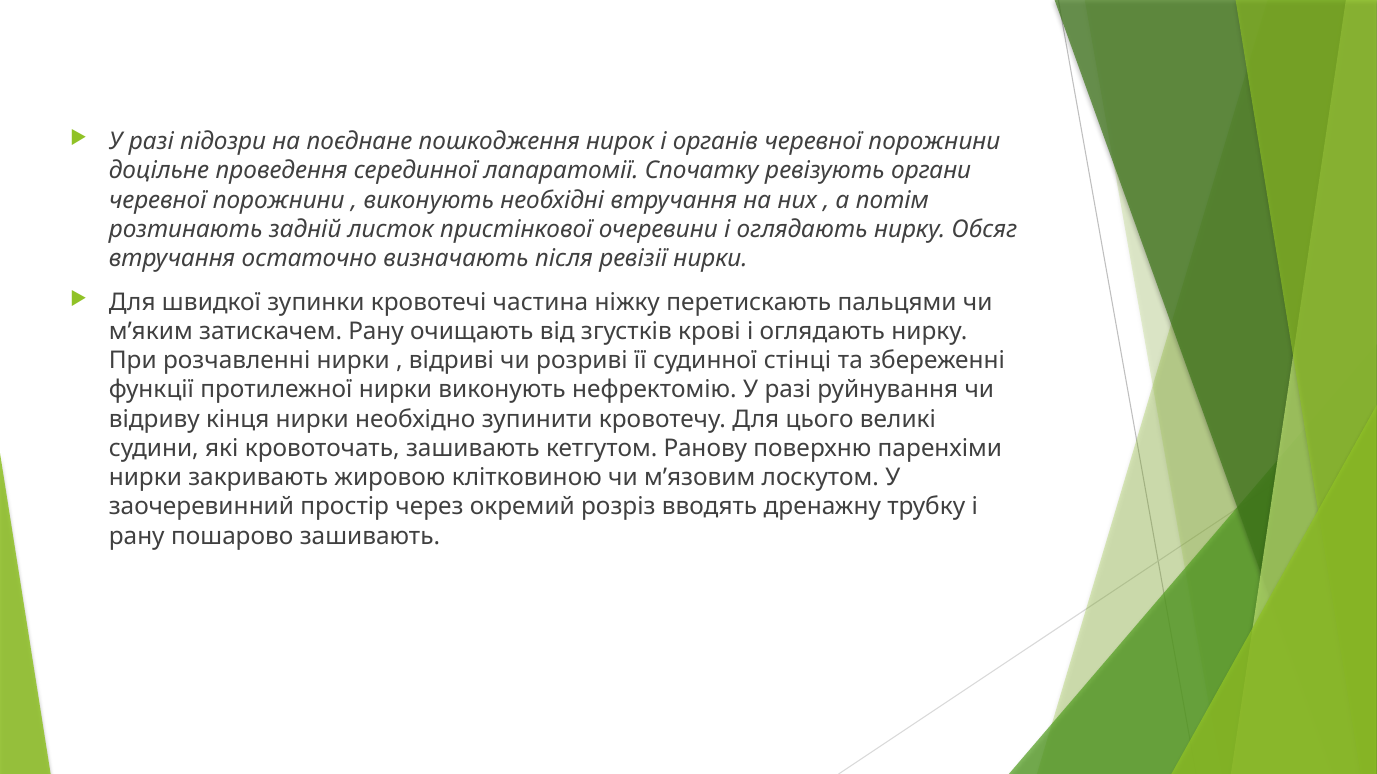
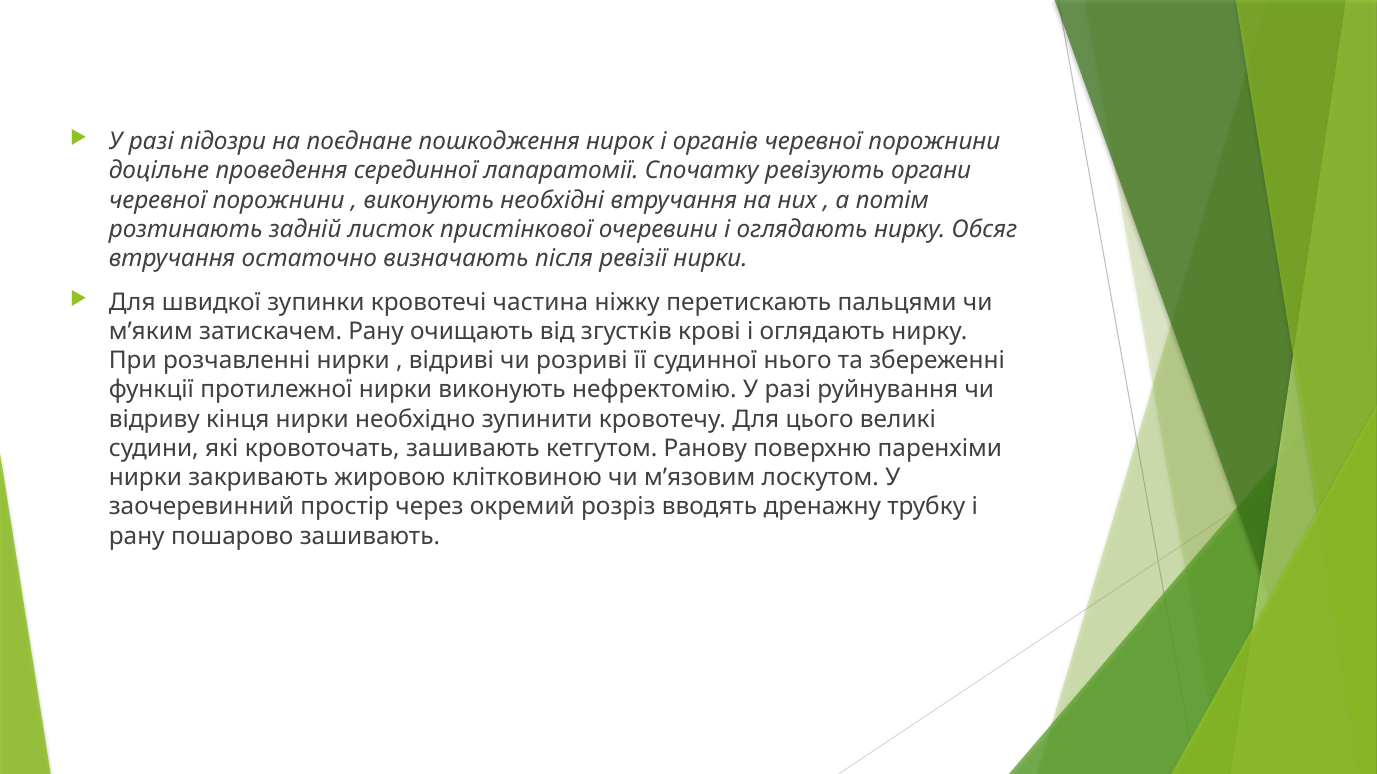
стінці: стінці -> нього (798, 361)
